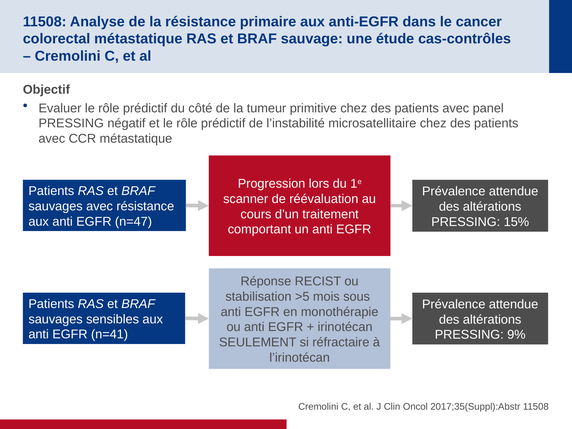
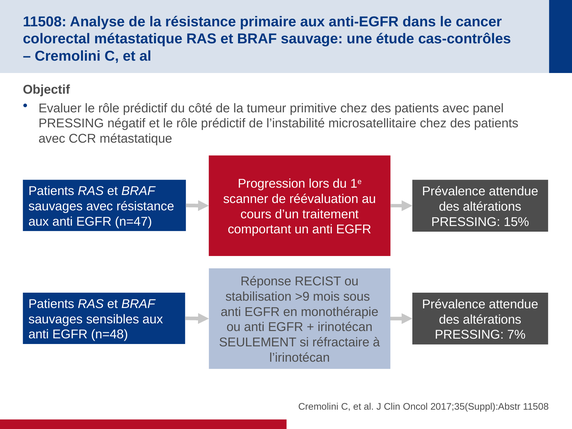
>5: >5 -> >9 (302, 297)
n=41: n=41 -> n=48 (110, 334)
9%: 9% -> 7% (516, 335)
